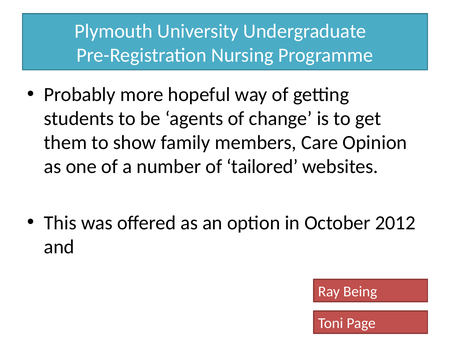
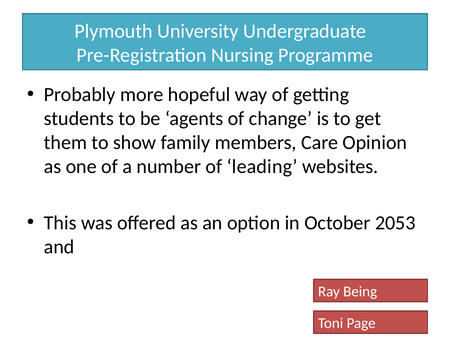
tailored: tailored -> leading (262, 166)
2012: 2012 -> 2053 (395, 222)
